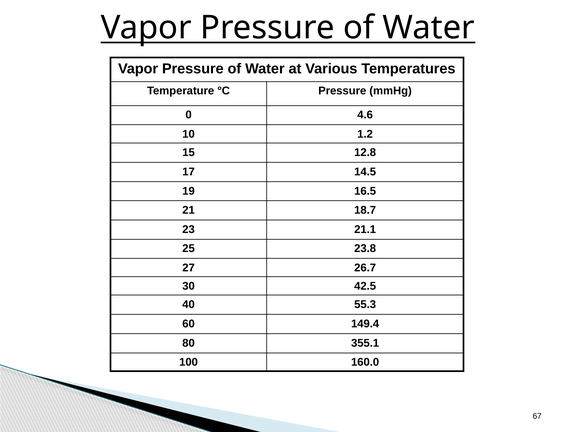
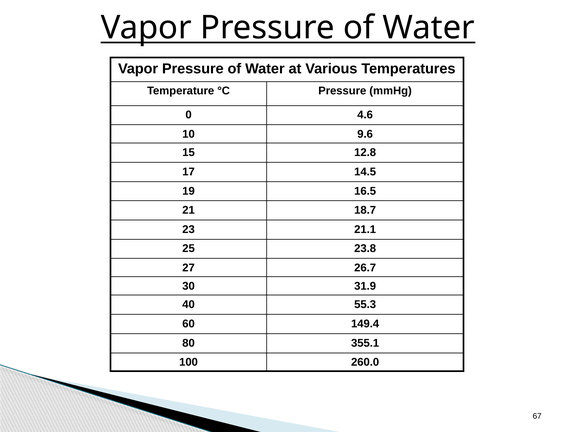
1.2: 1.2 -> 9.6 (365, 134)
42.5: 42.5 -> 31.9 (365, 286)
160.0: 160.0 -> 260.0 (365, 362)
